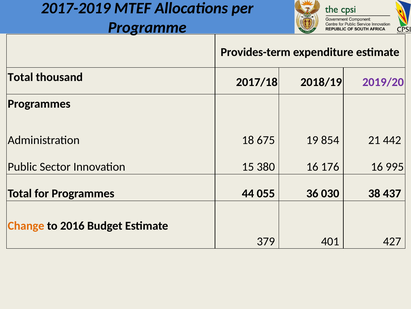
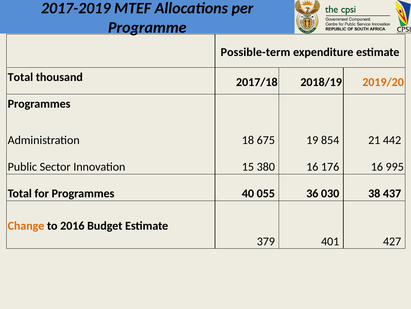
Provides-term: Provides-term -> Possible-term (255, 52)
2019/20 colour: purple -> orange (383, 82)
44: 44 -> 40 (248, 193)
